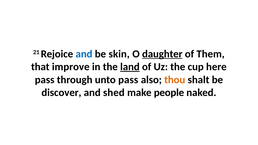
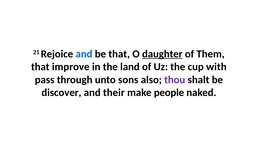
be skin: skin -> that (119, 54)
land underline: present -> none (130, 67)
here: here -> with (216, 67)
unto pass: pass -> sons (128, 80)
thou colour: orange -> purple (175, 80)
shed: shed -> their (114, 93)
